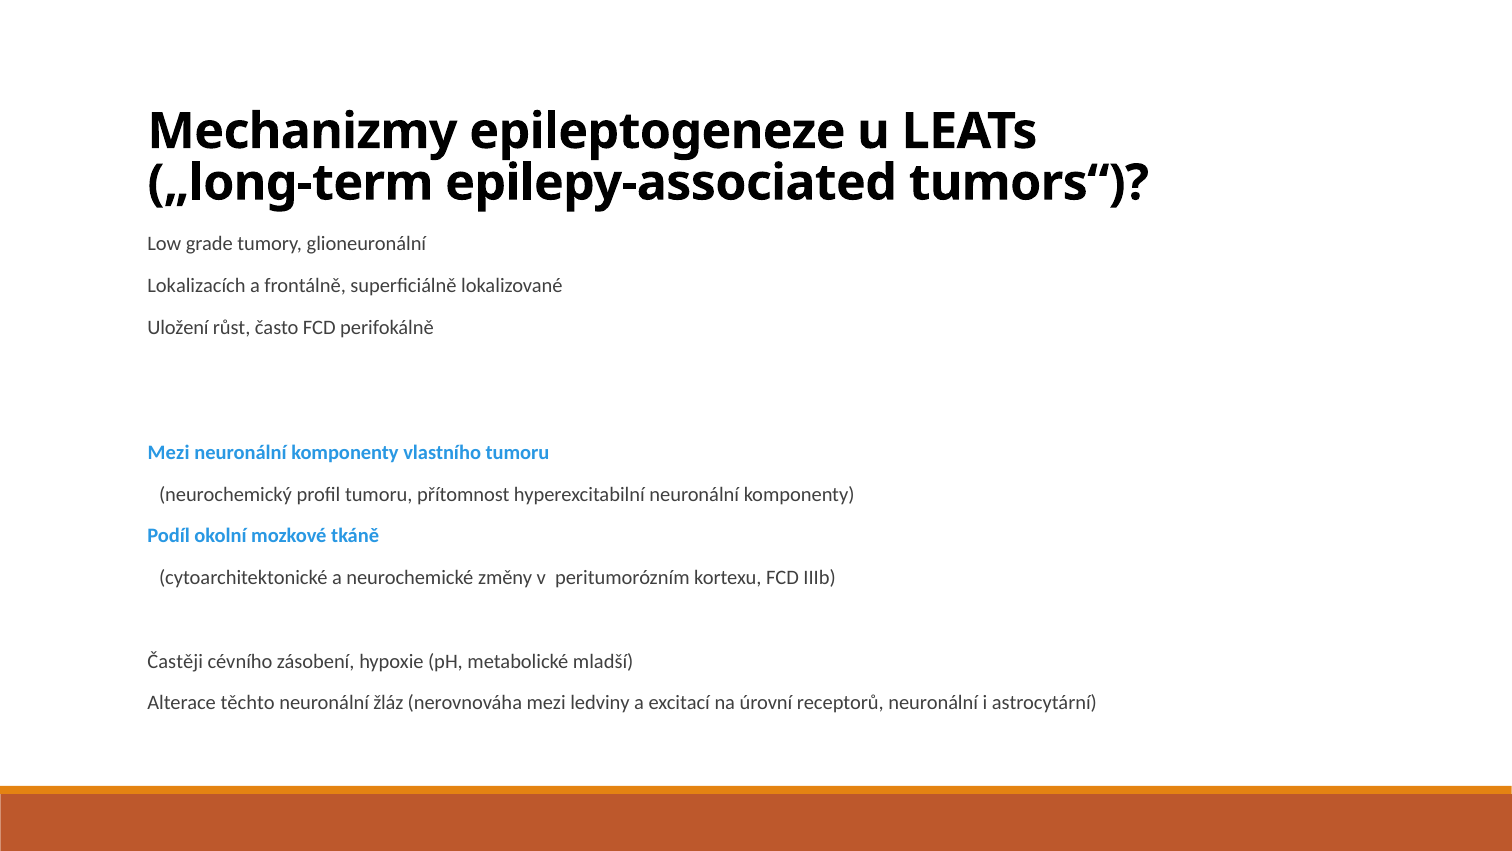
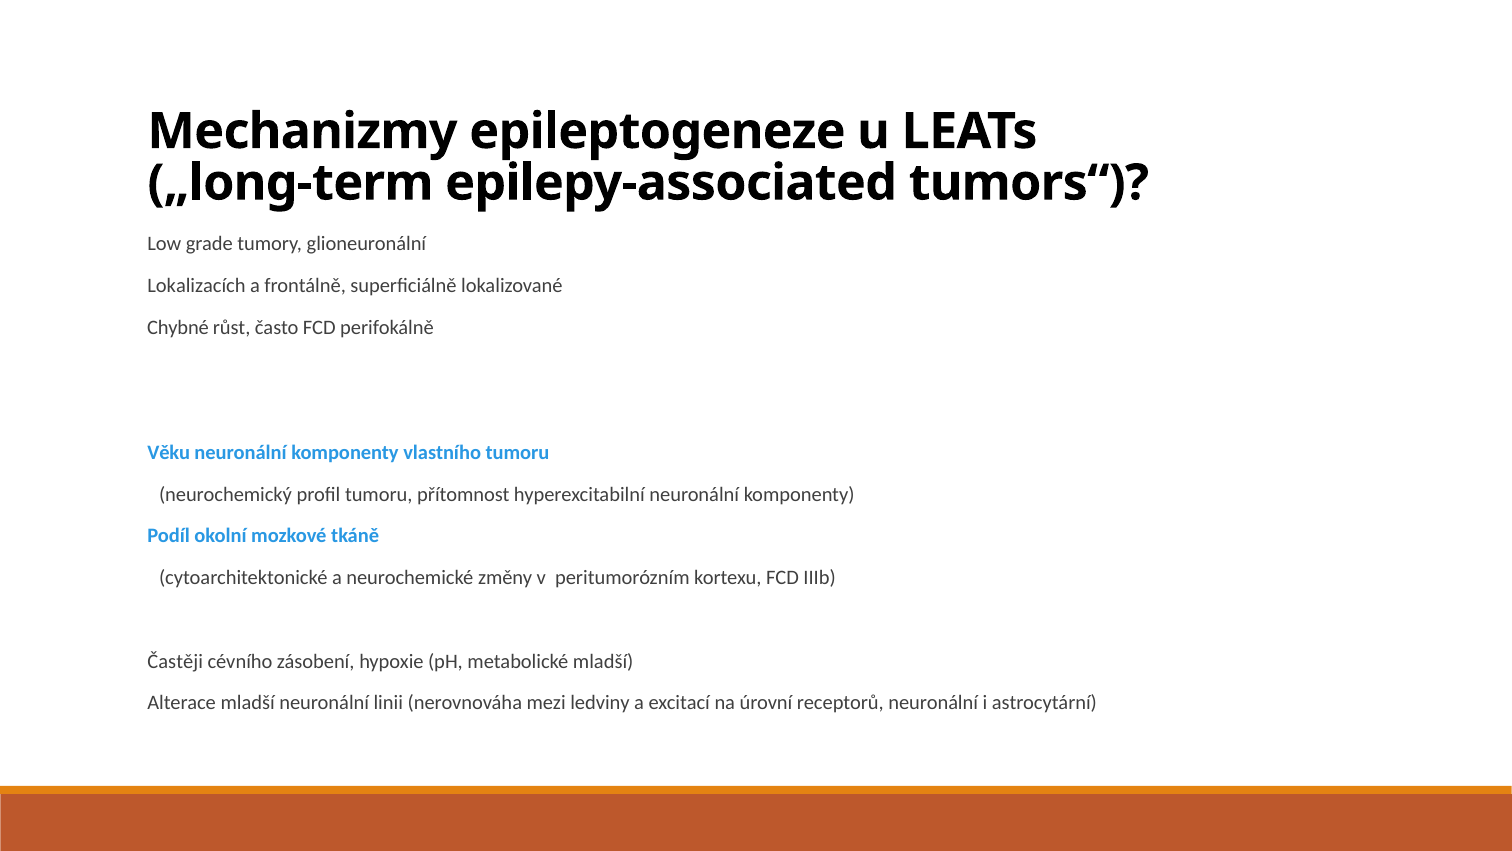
Uložení: Uložení -> Chybné (178, 327)
Mezi: Mezi -> Věku (169, 452)
Alterace těchto: těchto -> mladší (248, 703)
žláz: žláz -> linii (388, 703)
